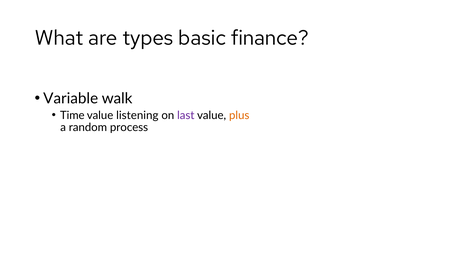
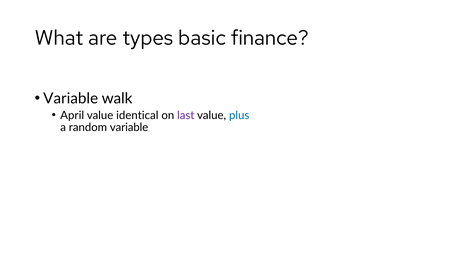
Time: Time -> April (72, 115)
listening: listening -> identical (137, 115)
plus colour: orange -> blue (239, 115)
random process: process -> variable (129, 128)
